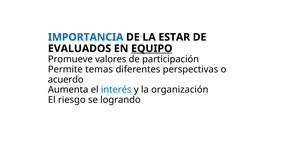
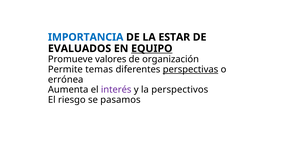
participación: participación -> organización (171, 60)
perspectivas underline: none -> present (191, 70)
acuerdo: acuerdo -> errónea (66, 80)
interés colour: blue -> purple (116, 90)
organización: organización -> perspectivos (180, 90)
logrando: logrando -> pasamos (120, 100)
